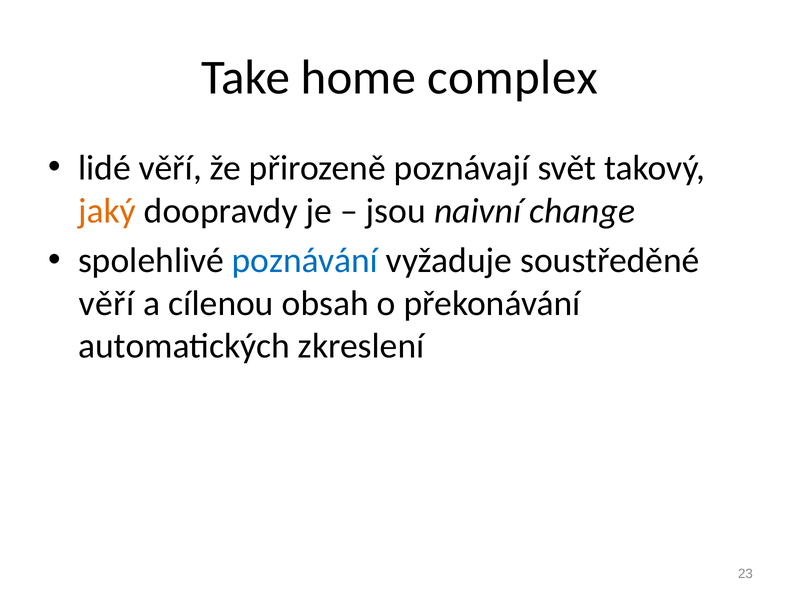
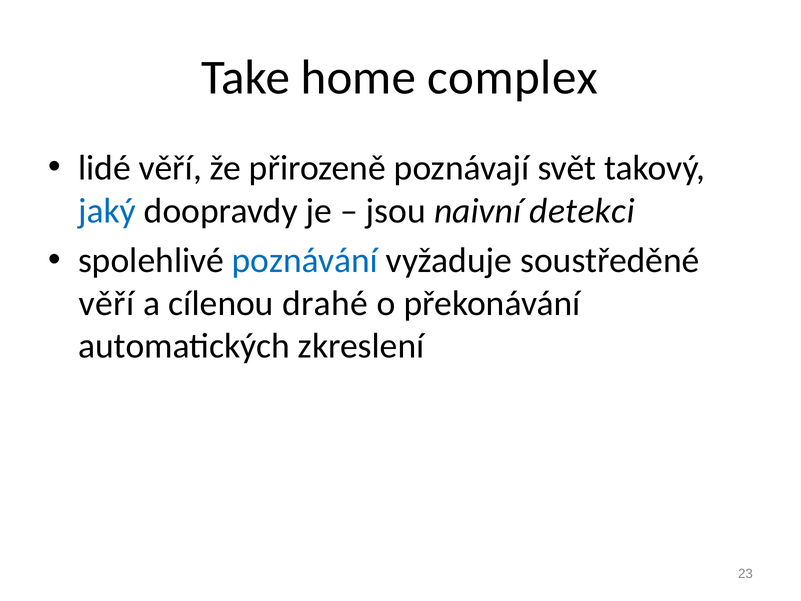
jaký colour: orange -> blue (107, 211)
change: change -> detekci (582, 211)
obsah: obsah -> drahé (325, 303)
